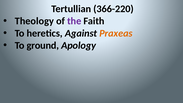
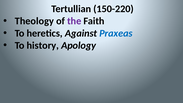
366-220: 366-220 -> 150-220 (114, 9)
Praxeas colour: orange -> blue (116, 33)
ground: ground -> history (43, 45)
